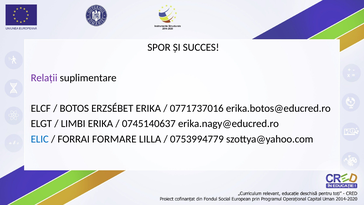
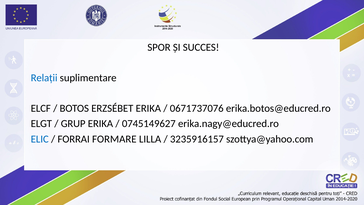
Relații colour: purple -> blue (44, 78)
0771737016: 0771737016 -> 0671737076 (197, 108)
LIMBI: LIMBI -> GRUP (73, 124)
0745140637: 0745140637 -> 0745149627 (149, 124)
0753994779: 0753994779 -> 3235916157 (197, 139)
